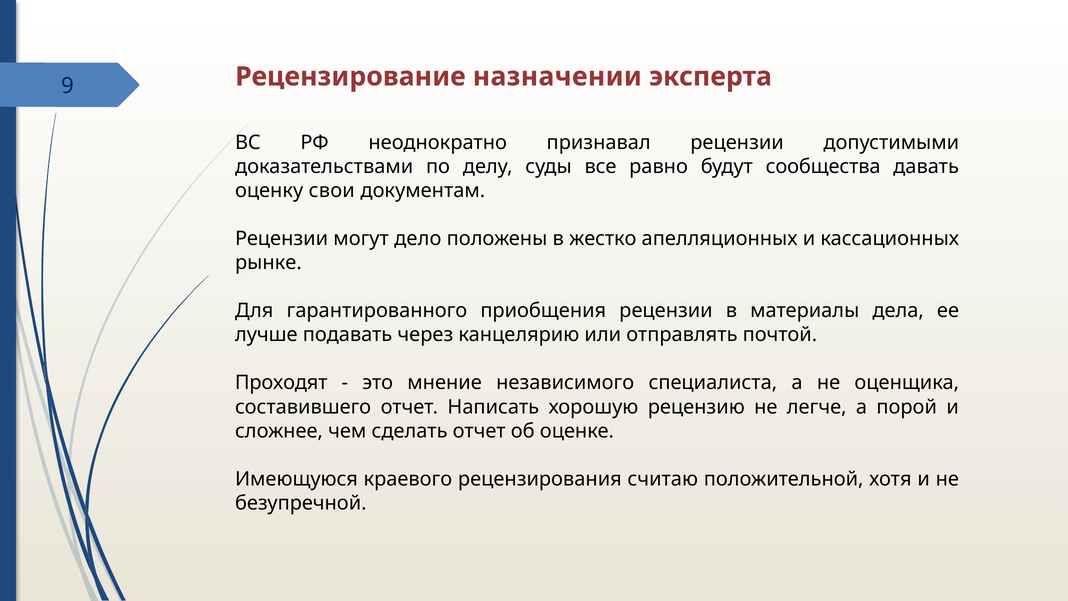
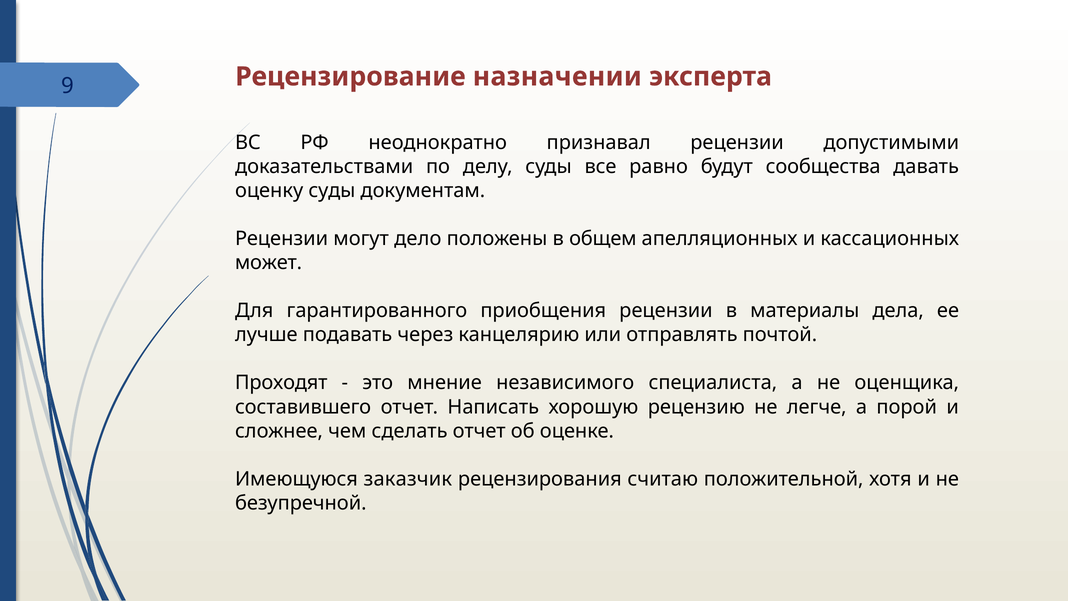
оценку свои: свои -> суды (332, 190)
жестко: жестко -> общем (603, 239)
рынке: рынке -> может (269, 263)
краевого: краевого -> заказчик (408, 479)
